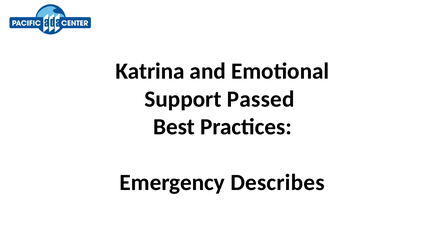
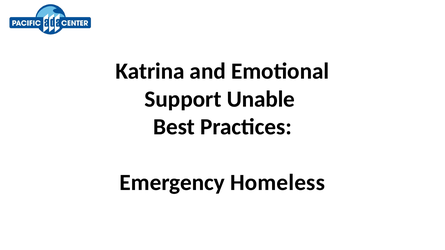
Passed: Passed -> Unable (261, 99)
Describes: Describes -> Homeless (278, 183)
